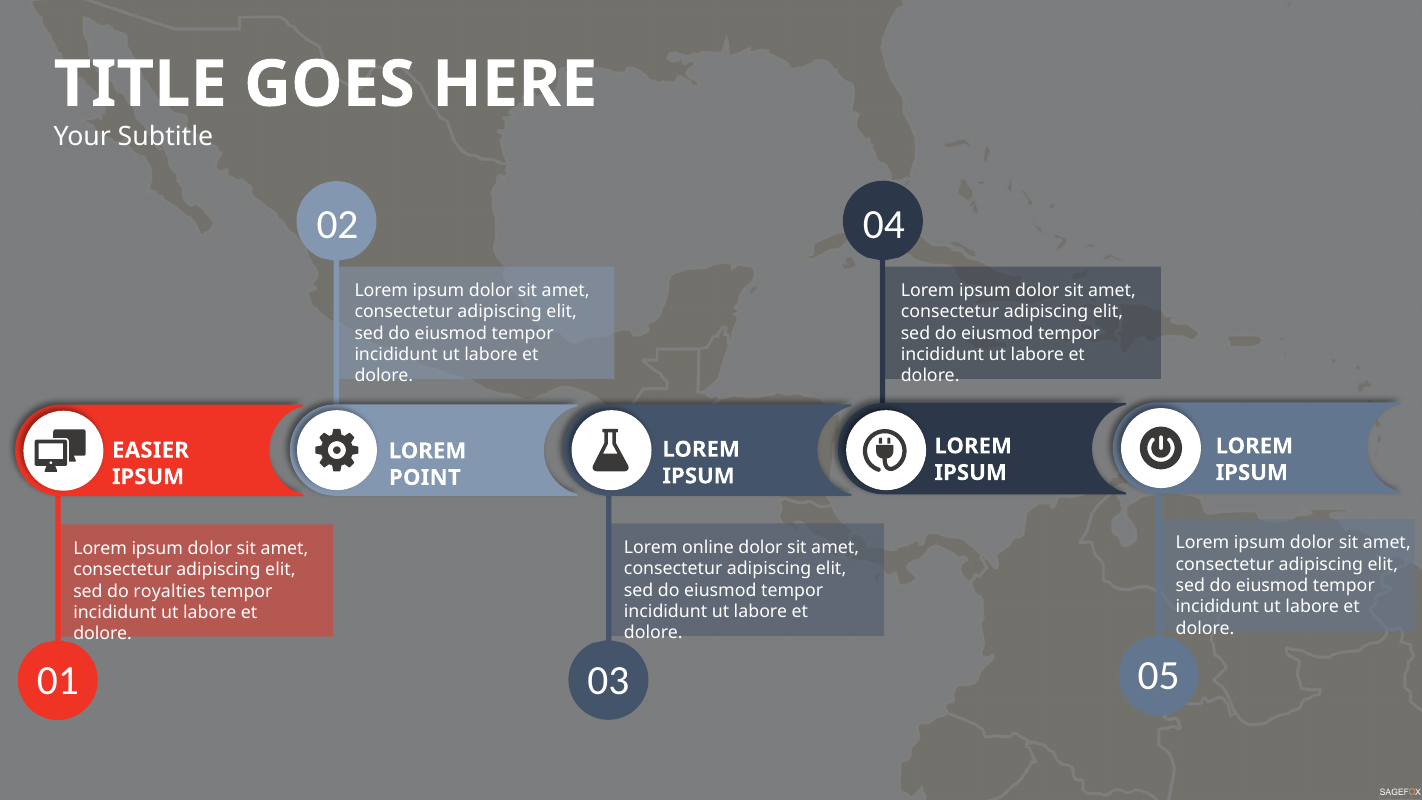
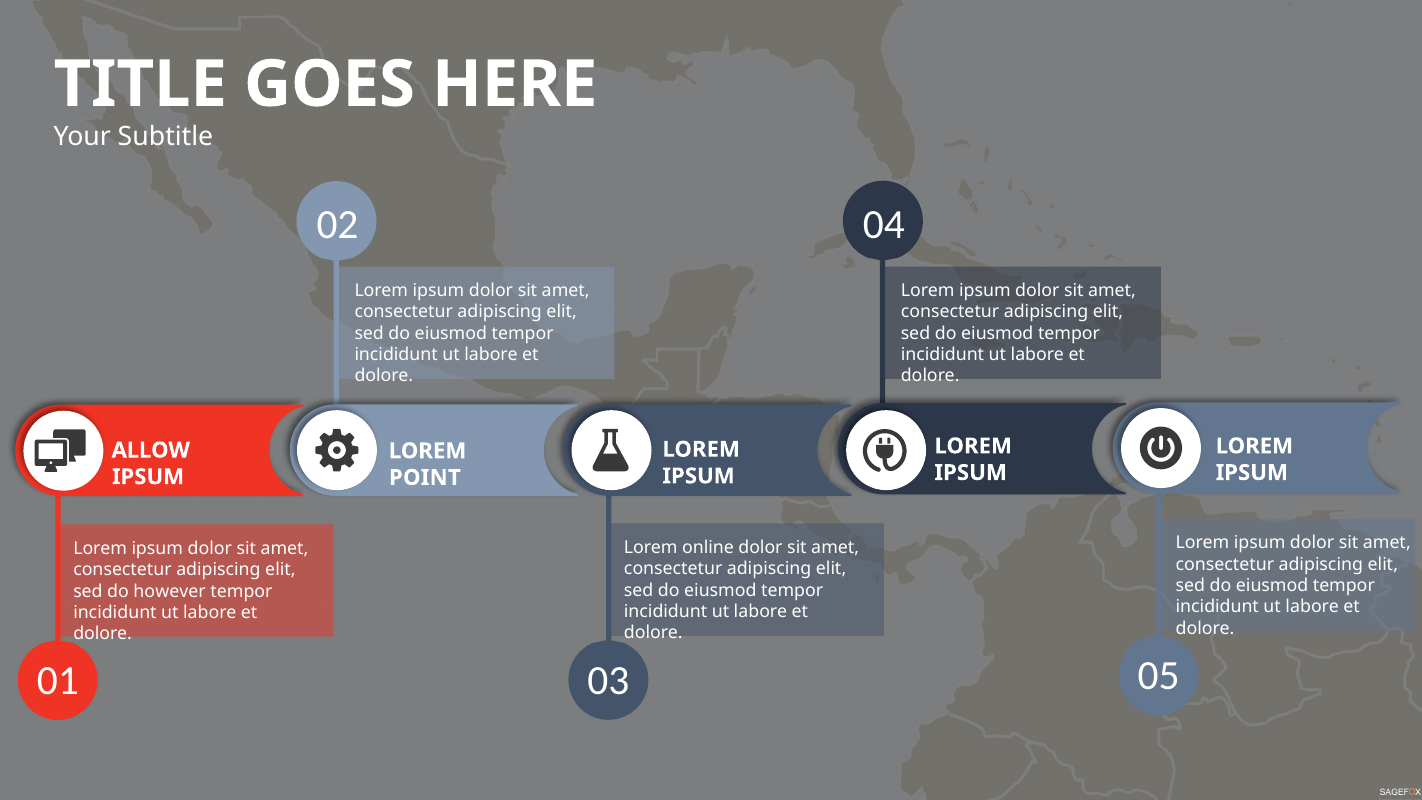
EASIER: EASIER -> ALLOW (151, 450)
royalties: royalties -> however (170, 591)
